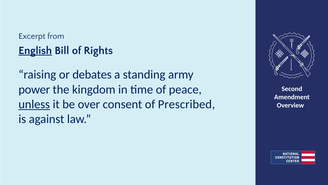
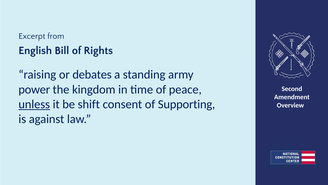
English underline: present -> none (35, 50)
over: over -> shift (89, 104)
Prescribed: Prescribed -> Supporting (187, 104)
